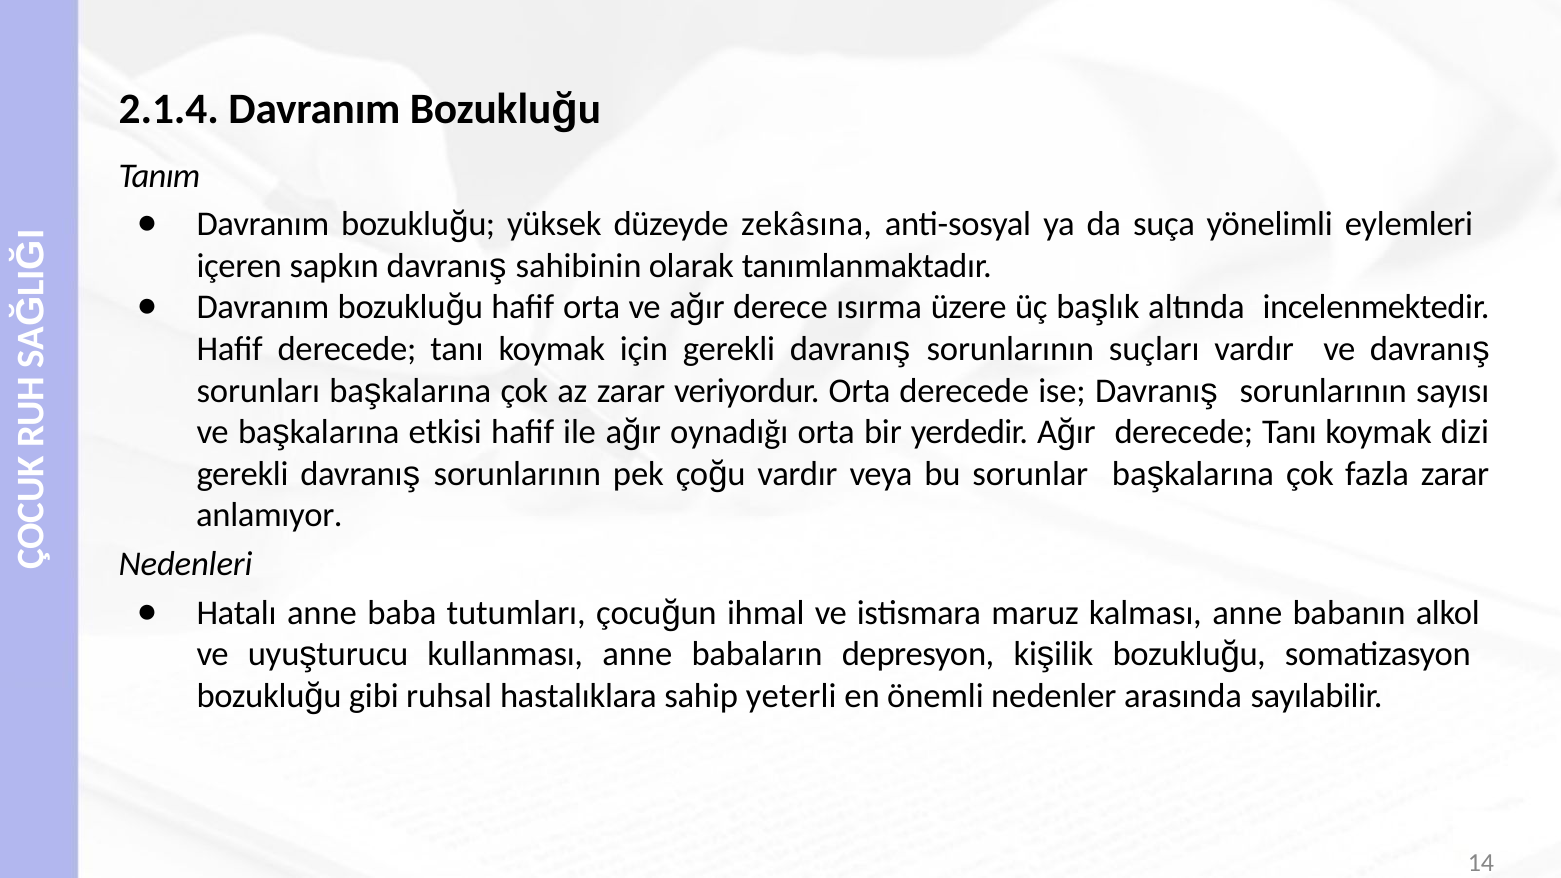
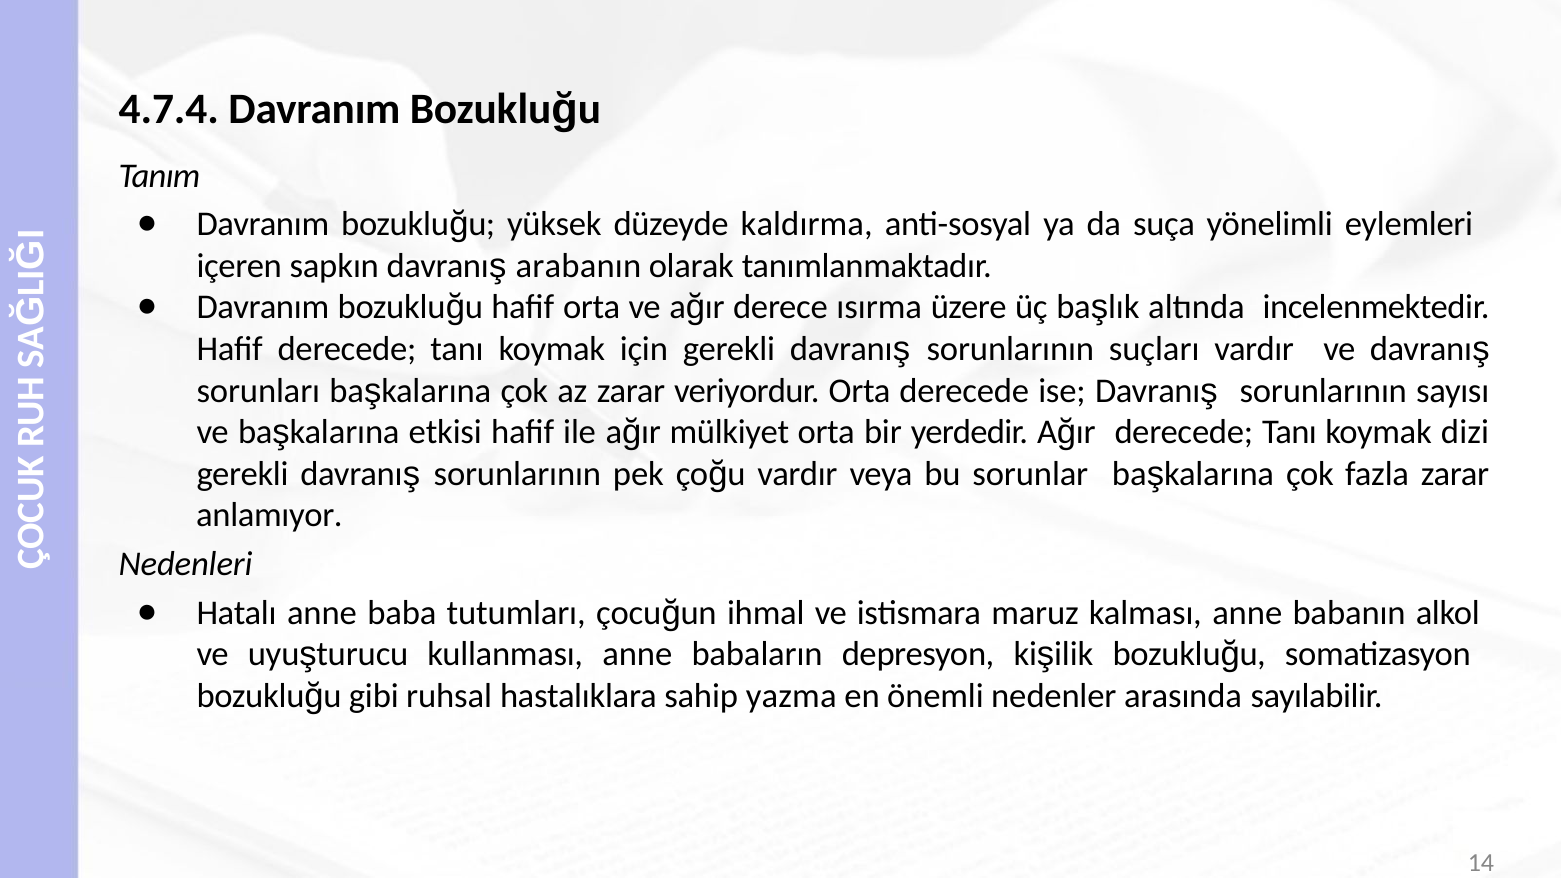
2.1.4: 2.1.4 -> 4.7.4 (169, 109)
zekâsına: zekâsına -> kaldırma (807, 224)
sahibinin: sahibinin -> arabanın (578, 266)
oynadığı: oynadığı -> mülkiyet (729, 432)
yeterli: yeterli -> yazma (791, 696)
